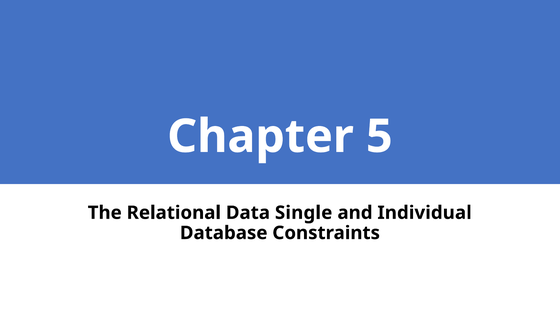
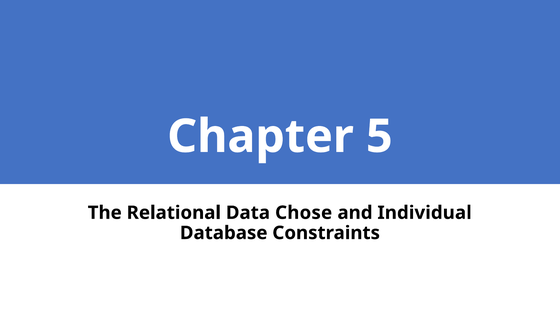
Single: Single -> Chose (304, 213)
